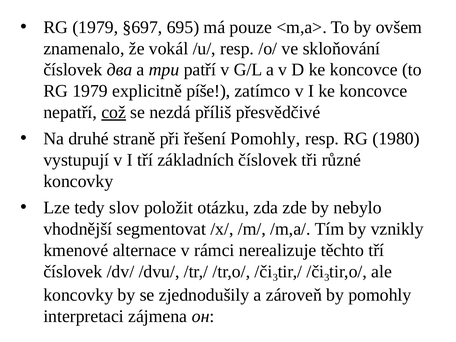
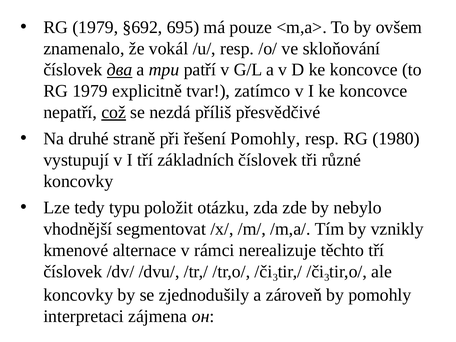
§697: §697 -> §692 (142, 27)
два underline: none -> present (120, 70)
píše: píše -> tvar (208, 91)
slov: slov -> typu (125, 208)
